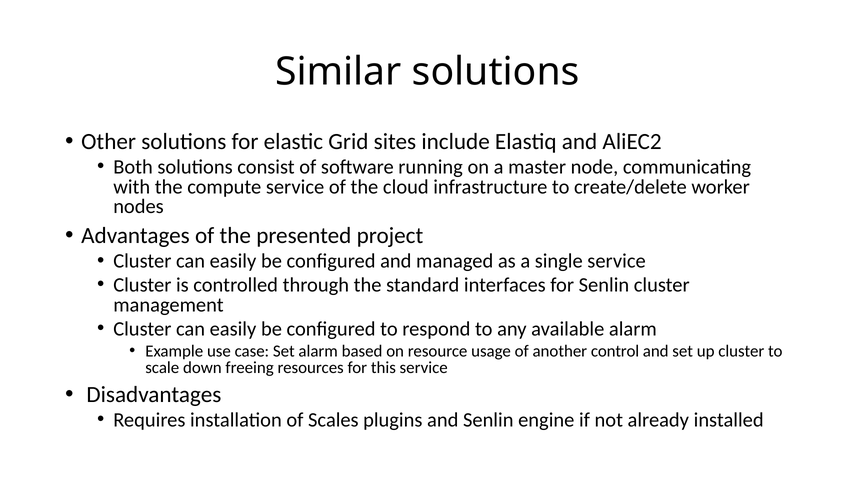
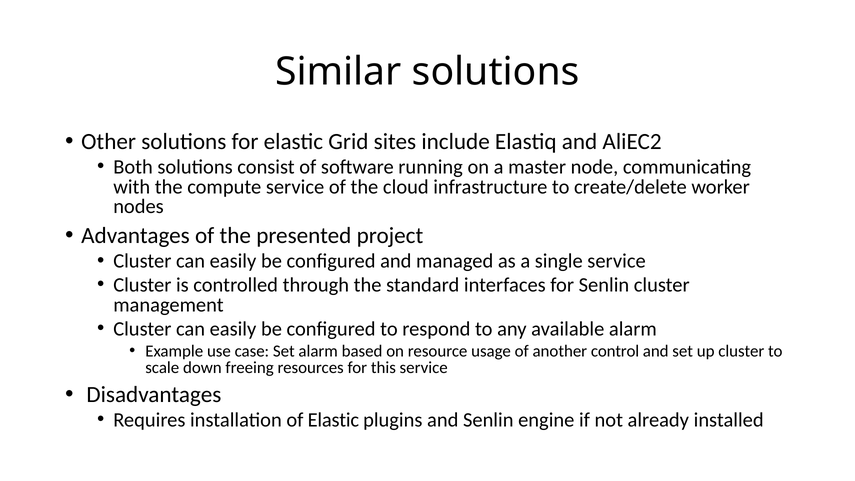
of Scales: Scales -> Elastic (333, 420)
